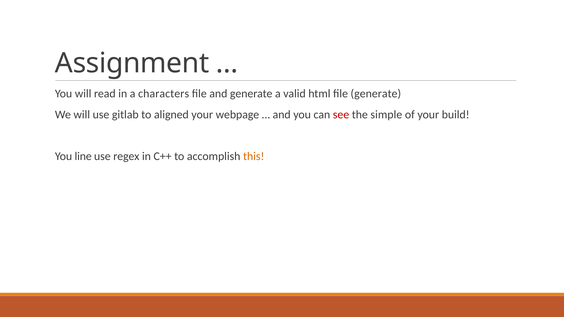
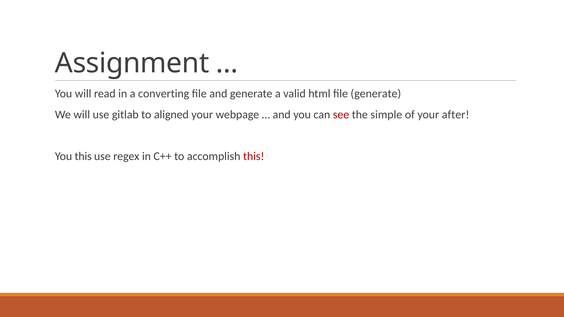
characters: characters -> converting (164, 94)
build: build -> after (456, 115)
You line: line -> this (83, 157)
this colour: orange -> red (254, 157)
